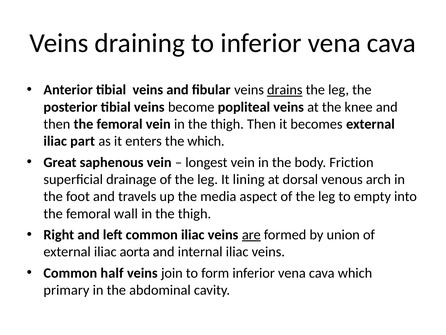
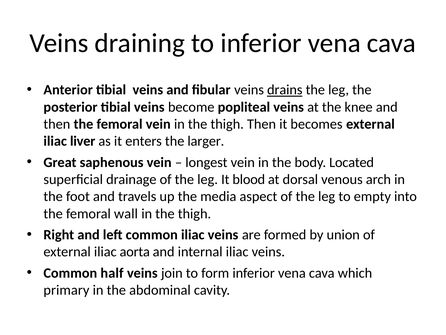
part: part -> liver (83, 141)
the which: which -> larger (206, 141)
Friction: Friction -> Located (352, 162)
lining: lining -> blood (249, 179)
are underline: present -> none (251, 234)
